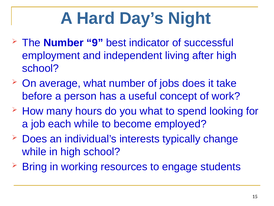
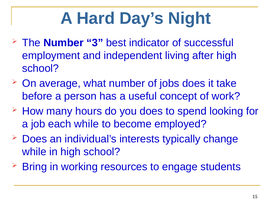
9: 9 -> 3 (95, 43)
you what: what -> does (151, 111)
